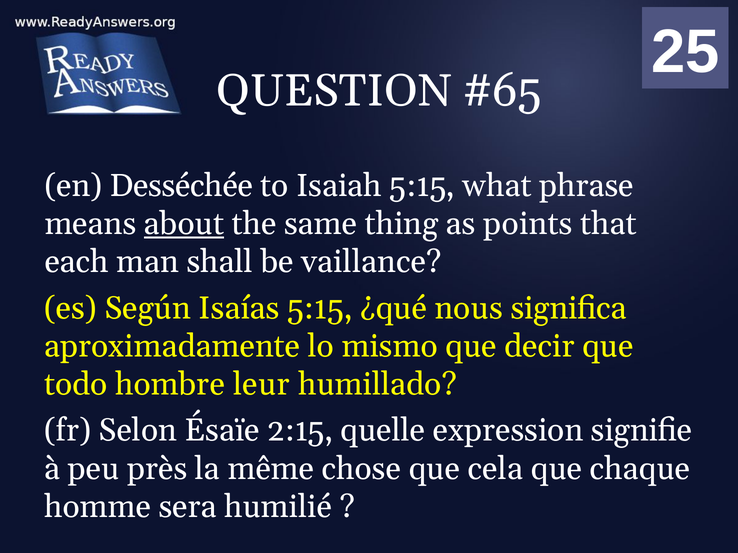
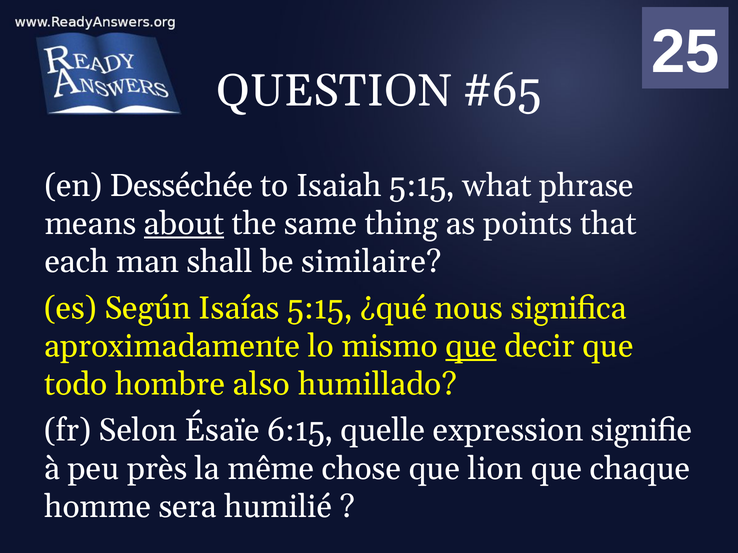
vaillance: vaillance -> similaire (371, 262)
que underline: none -> present (471, 347)
leur: leur -> also (261, 385)
2:15: 2:15 -> 6:15 (300, 431)
cela: cela -> lion (495, 469)
